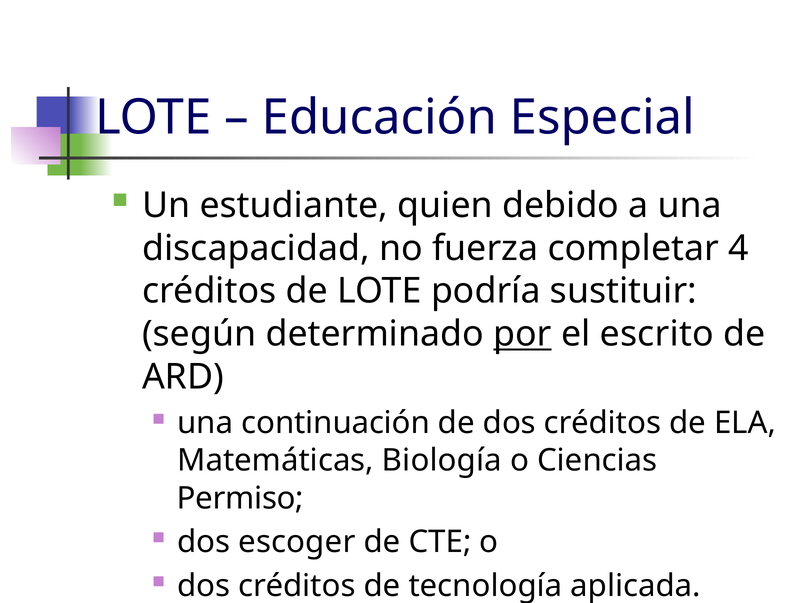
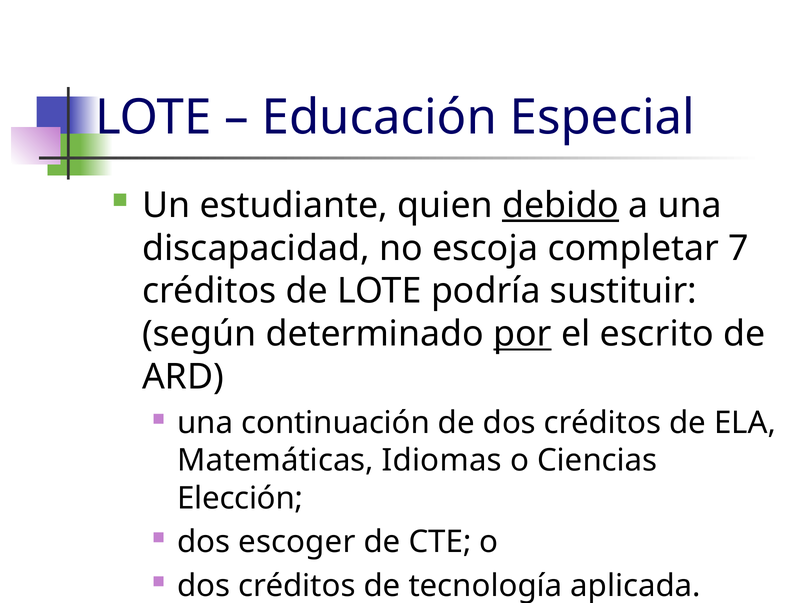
debido underline: none -> present (561, 205)
fuerza: fuerza -> escoja (485, 248)
4: 4 -> 7 (738, 248)
Biología: Biología -> Idiomas (442, 461)
Permiso: Permiso -> Elección (240, 498)
